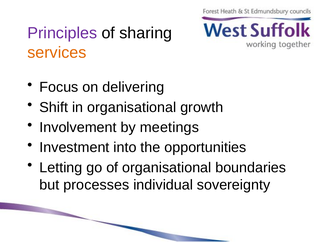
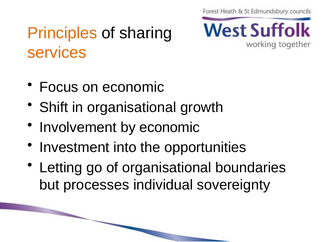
Principles colour: purple -> orange (62, 33)
on delivering: delivering -> economic (133, 87)
by meetings: meetings -> economic (170, 127)
